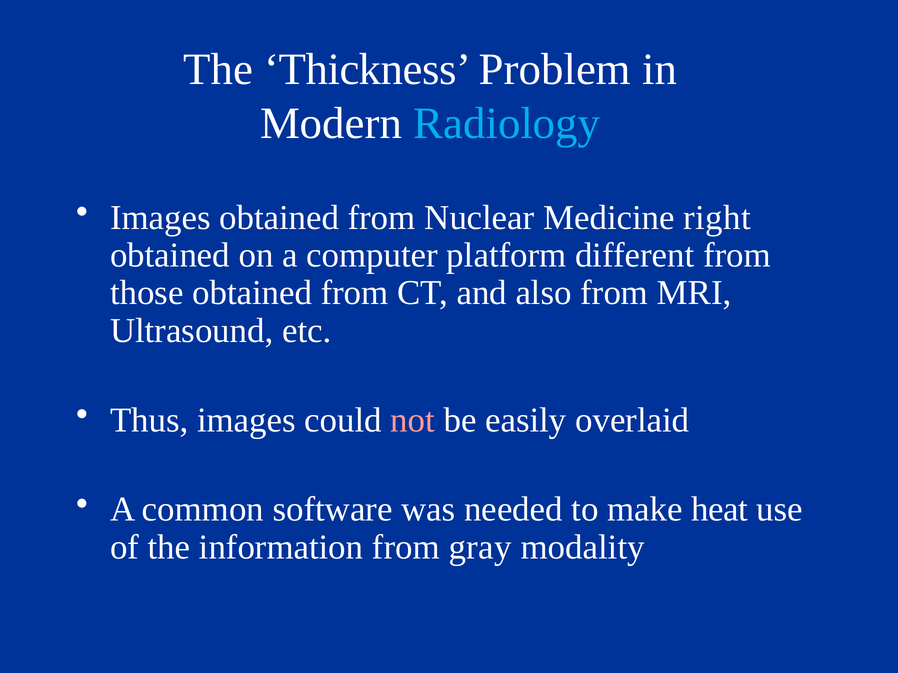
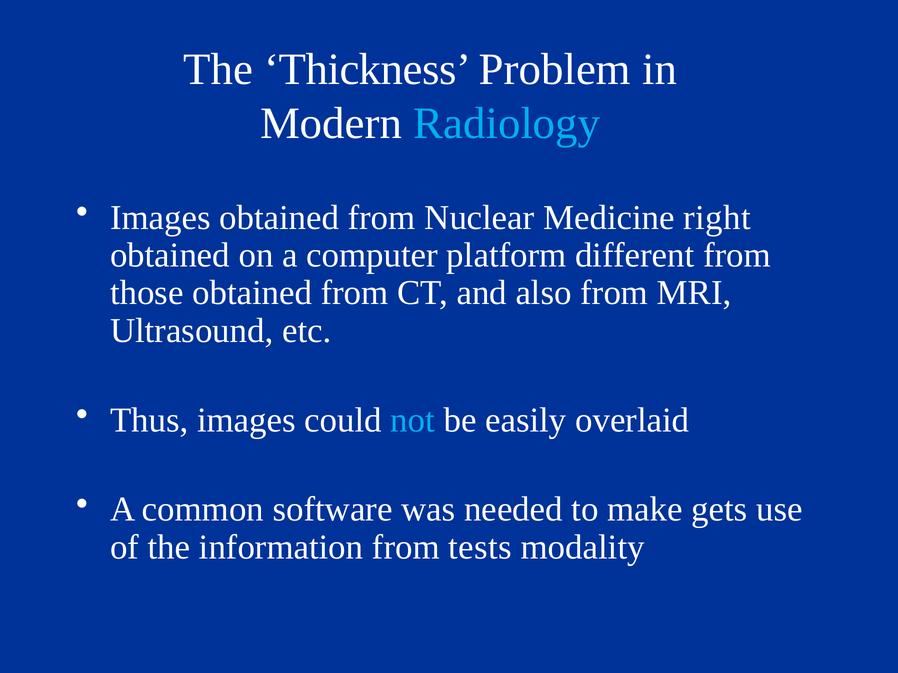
not colour: pink -> light blue (413, 420)
heat: heat -> gets (719, 510)
gray: gray -> tests (480, 547)
